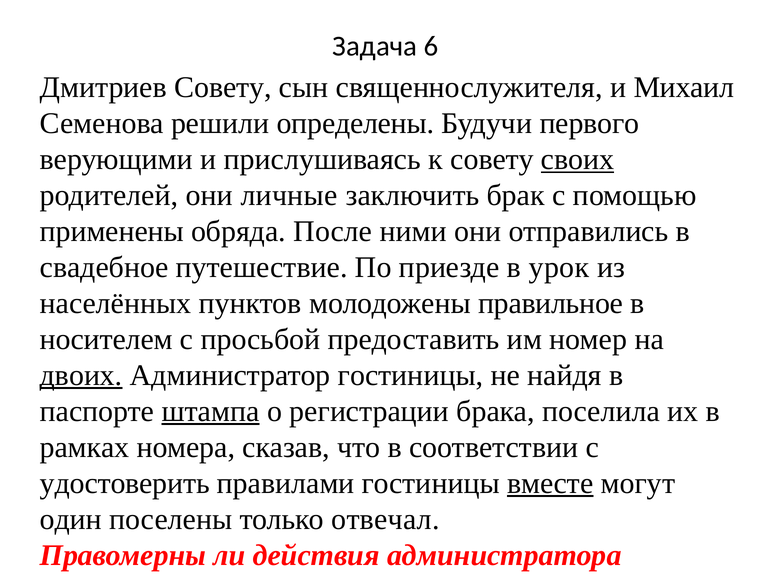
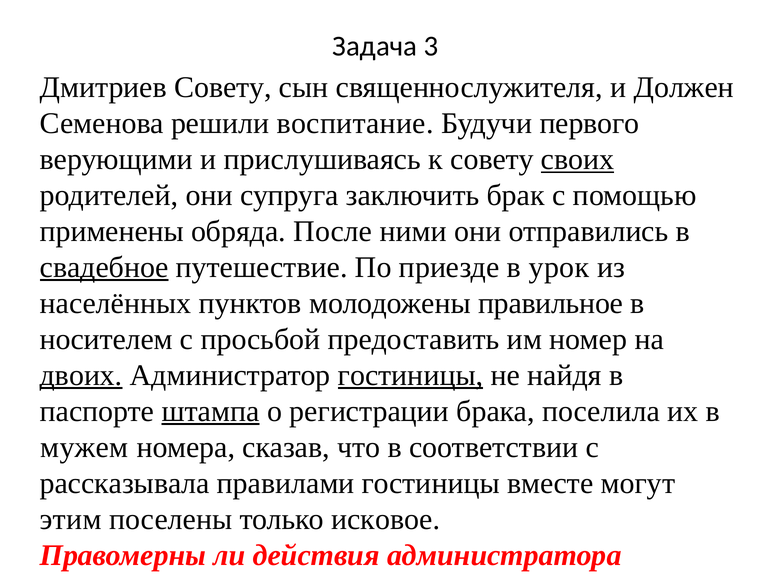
6: 6 -> 3 (431, 46)
Михаил: Михаил -> Должен (684, 87)
определены: определены -> воспитание (355, 123)
личные: личные -> супруга (289, 195)
свадебное underline: none -> present (104, 267)
гостиницы underline: none -> present (411, 375)
рамках: рамках -> мужем (84, 447)
удостоверить: удостоверить -> рассказывала (125, 483)
вместе underline: present -> none (550, 483)
один: один -> этим (71, 519)
отвечал: отвечал -> исковое (386, 519)
